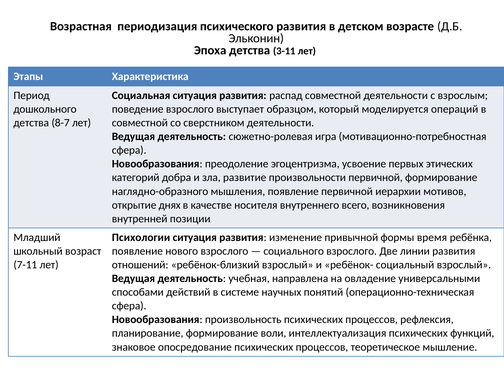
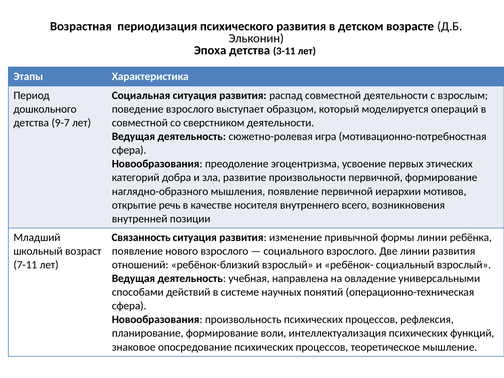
8-7: 8-7 -> 9-7 (61, 123)
днях: днях -> речь (170, 205)
Психологии: Психологии -> Связанность (141, 237)
формы время: время -> линии (432, 237)
